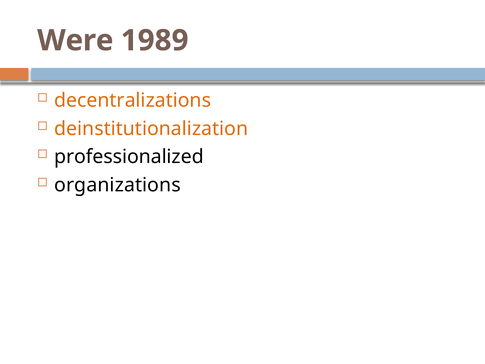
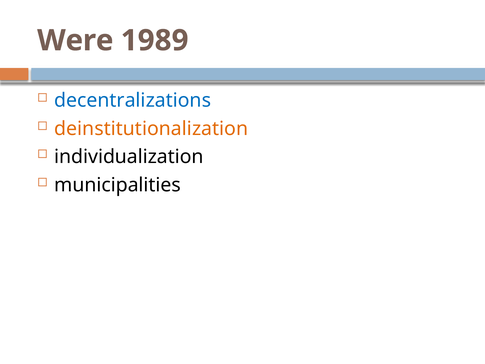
decentralizations colour: orange -> blue (133, 100)
professionalized: professionalized -> individualization (129, 157)
organizations: organizations -> municipalities (118, 185)
